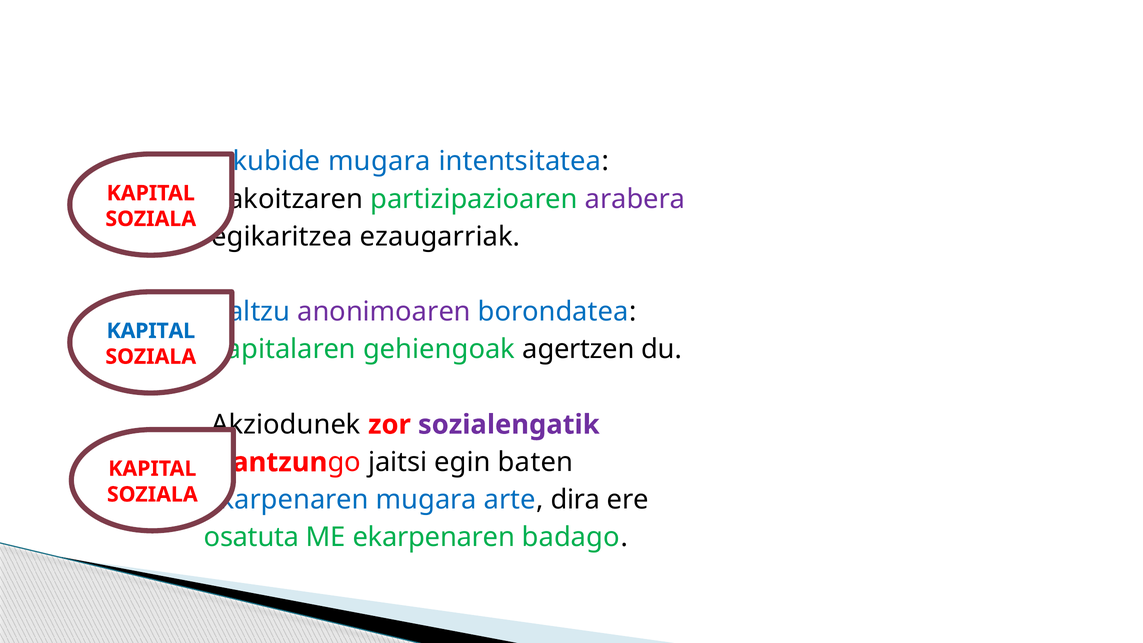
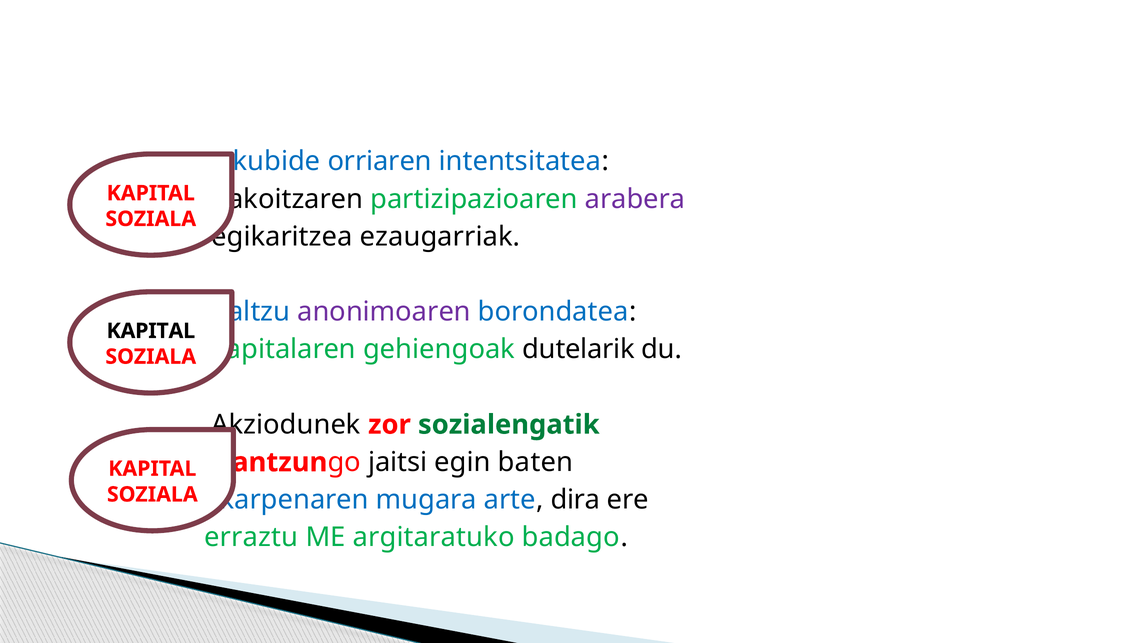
mugara: mugara -> orriaren (380, 161)
KAPITAL colour: blue -> black (151, 331)
agertzen: agertzen -> dutelarik (579, 349)
sozialengatik colour: purple -> green (509, 425)
osatuta: osatuta -> erraztu (251, 537)
ME ekarpenaren: ekarpenaren -> argitaratuko (434, 537)
